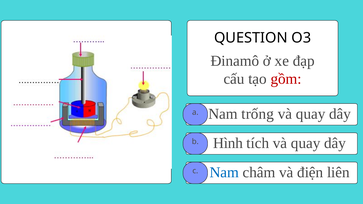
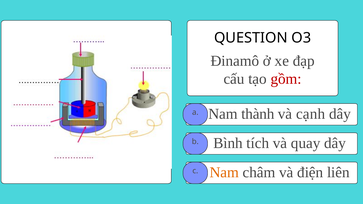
trống: trống -> thành (258, 114)
quay: quay -> cạnh (311, 114)
Hình: Hình -> Bình (228, 143)
Nam colour: blue -> orange (224, 173)
